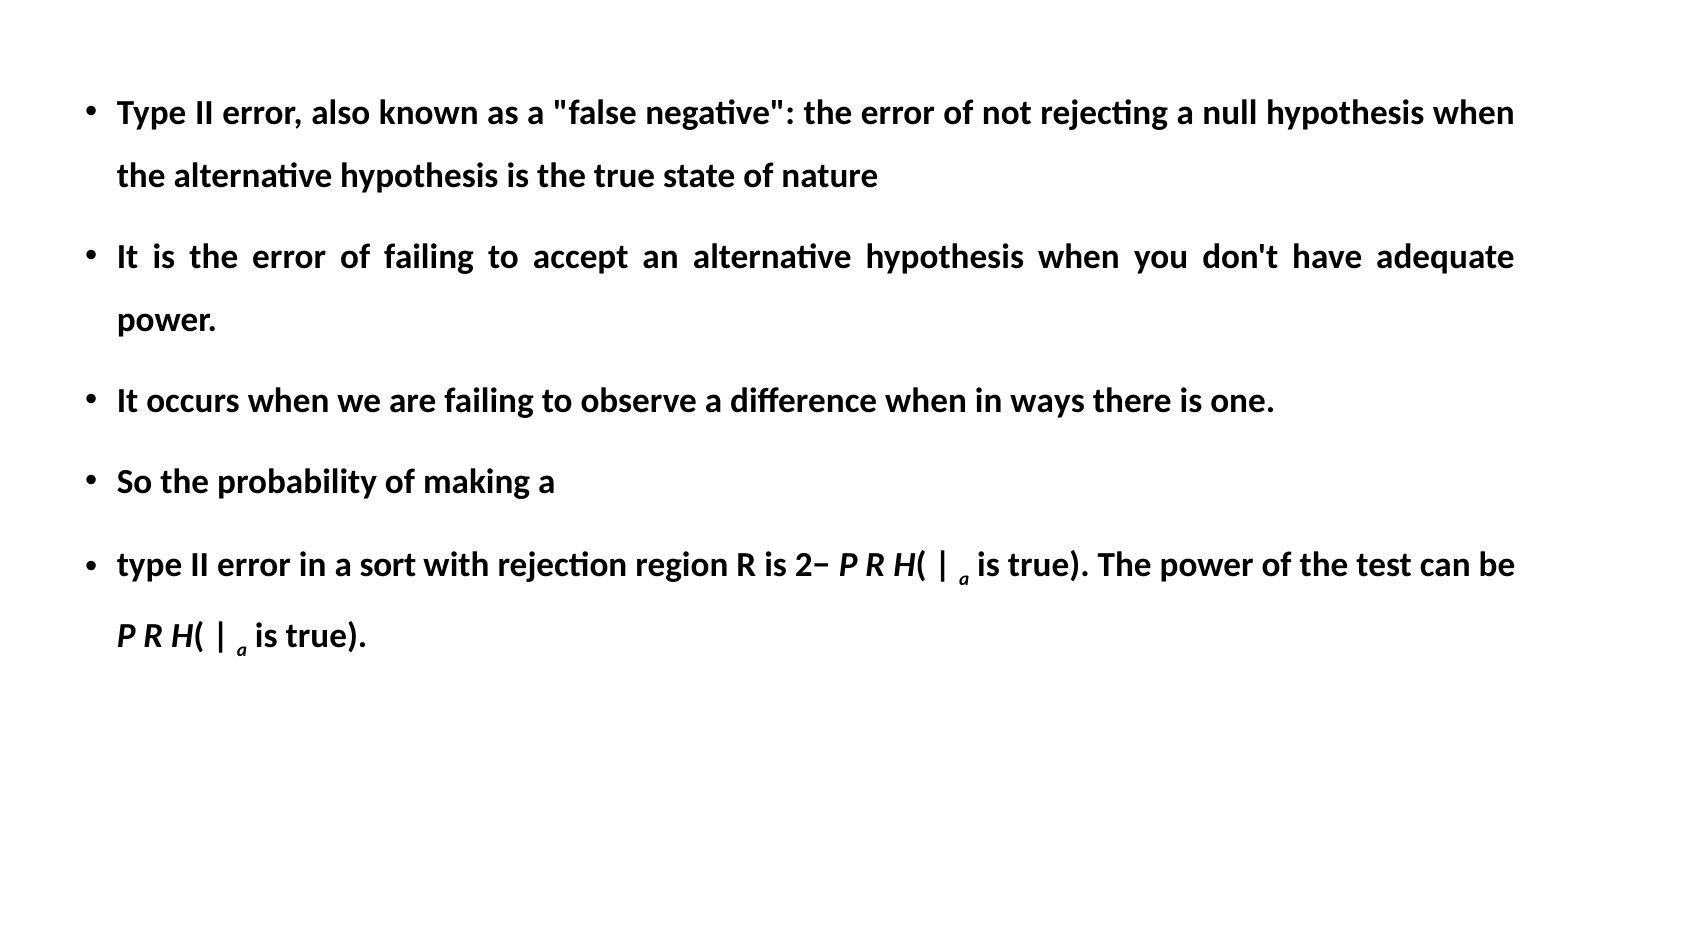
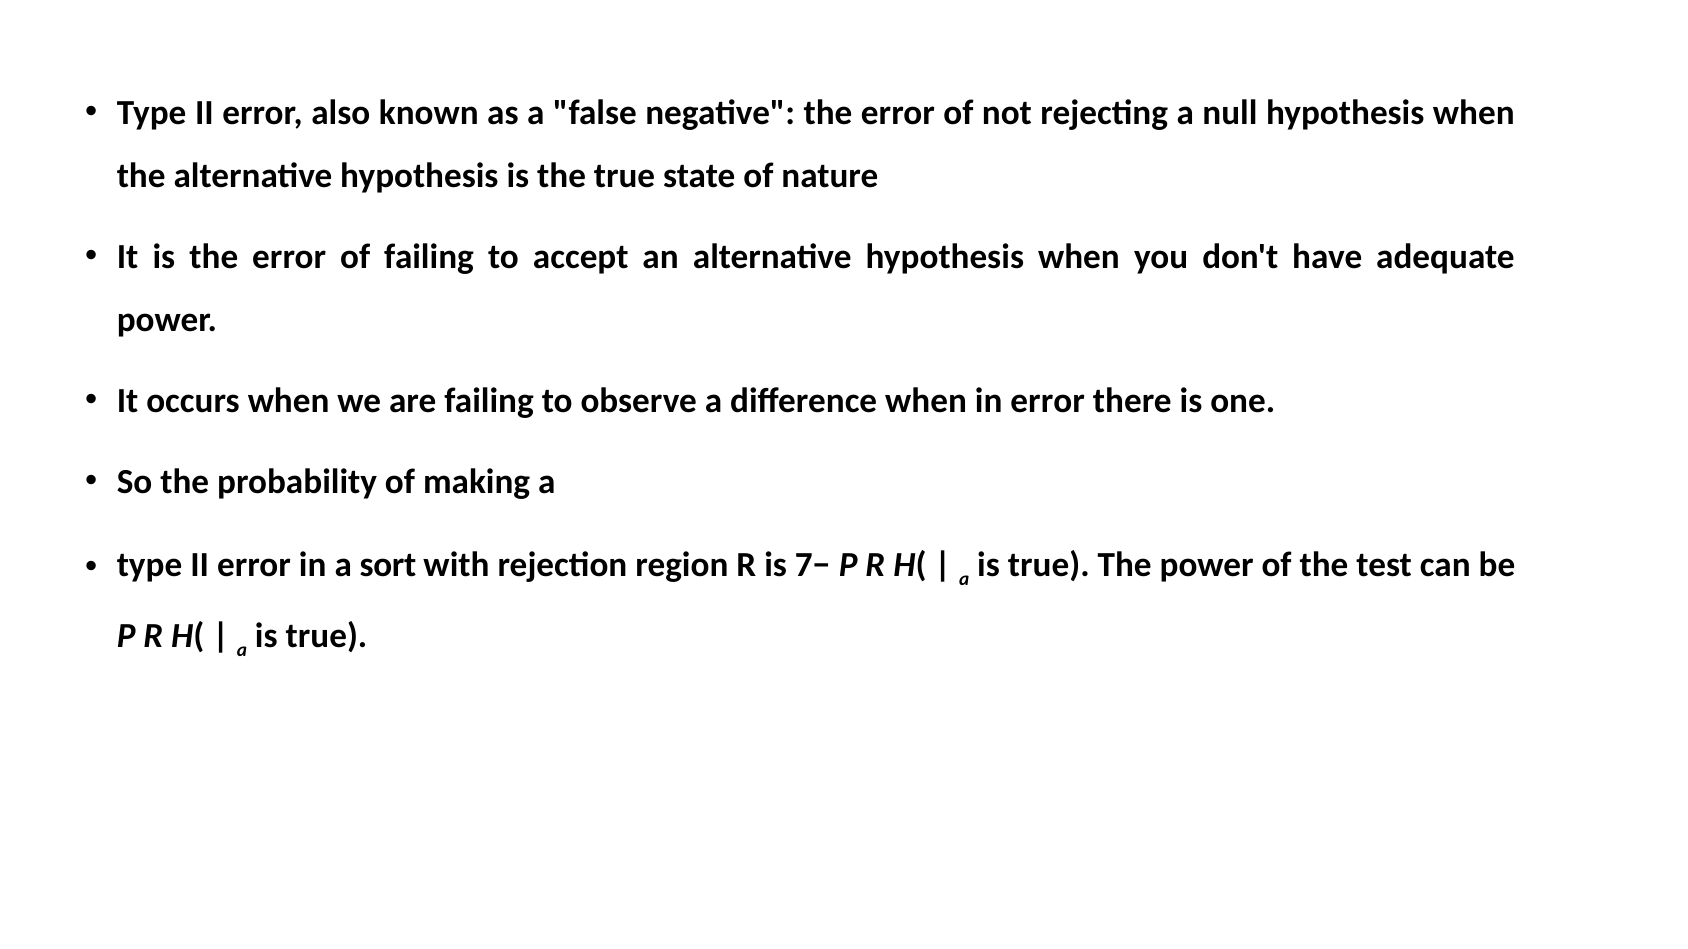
in ways: ways -> error (1048, 401)
2−: 2− -> 7− (813, 566)
